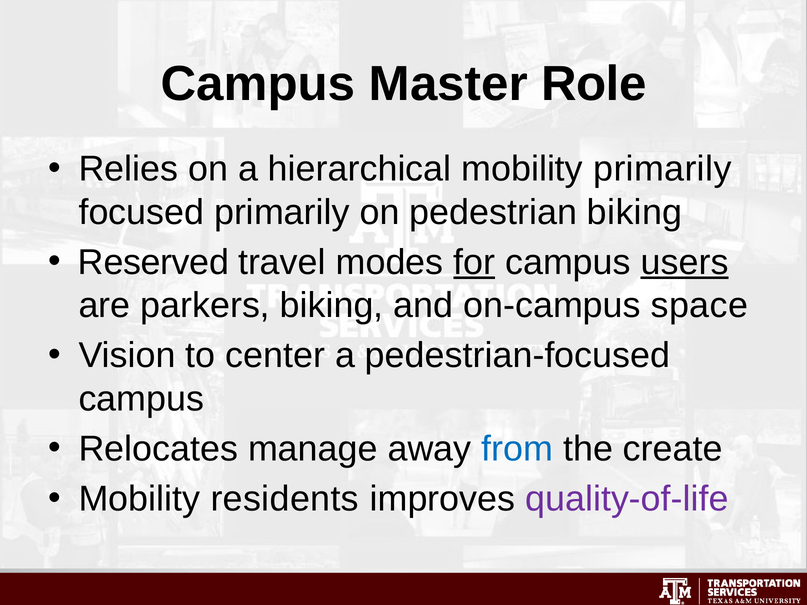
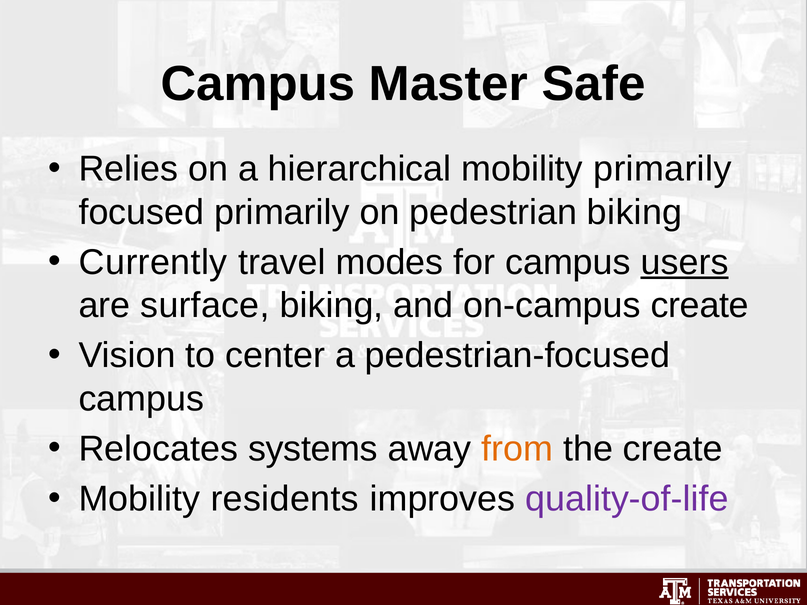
Role: Role -> Safe (594, 84)
Reserved: Reserved -> Currently (153, 263)
for underline: present -> none (474, 263)
parkers: parkers -> surface (205, 306)
on-campus space: space -> create (700, 306)
manage: manage -> systems (313, 449)
from colour: blue -> orange (517, 449)
